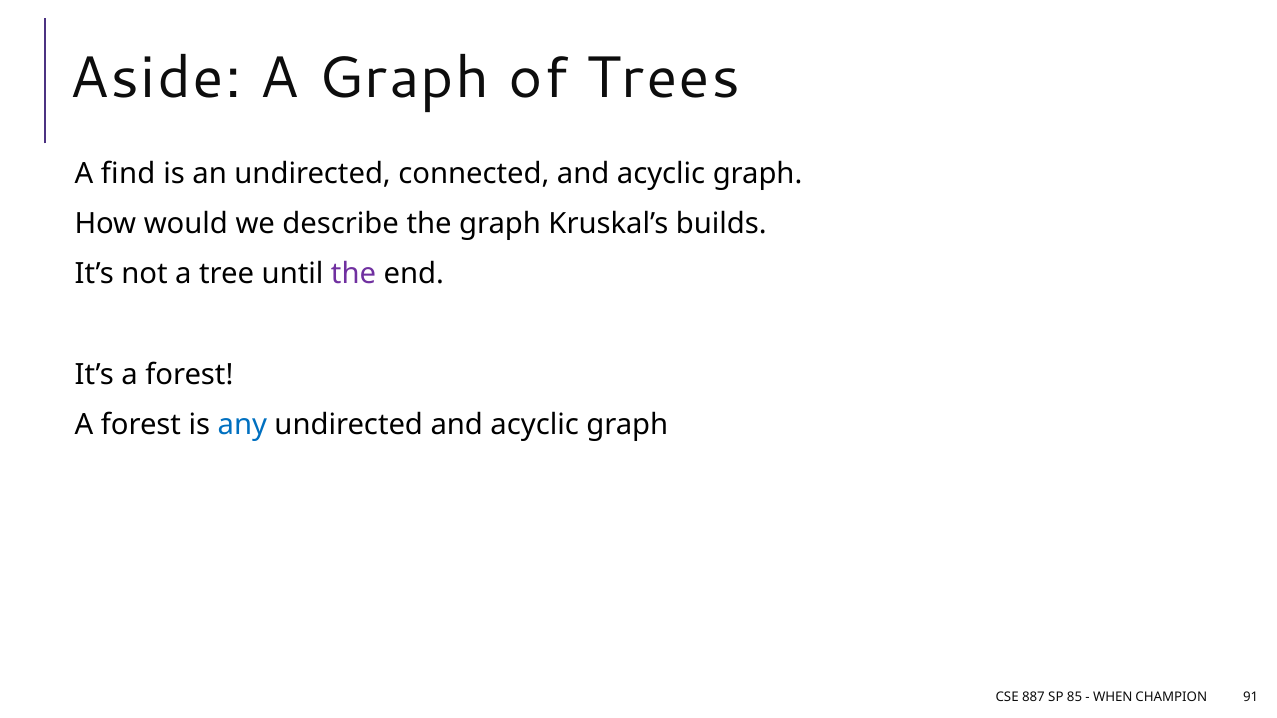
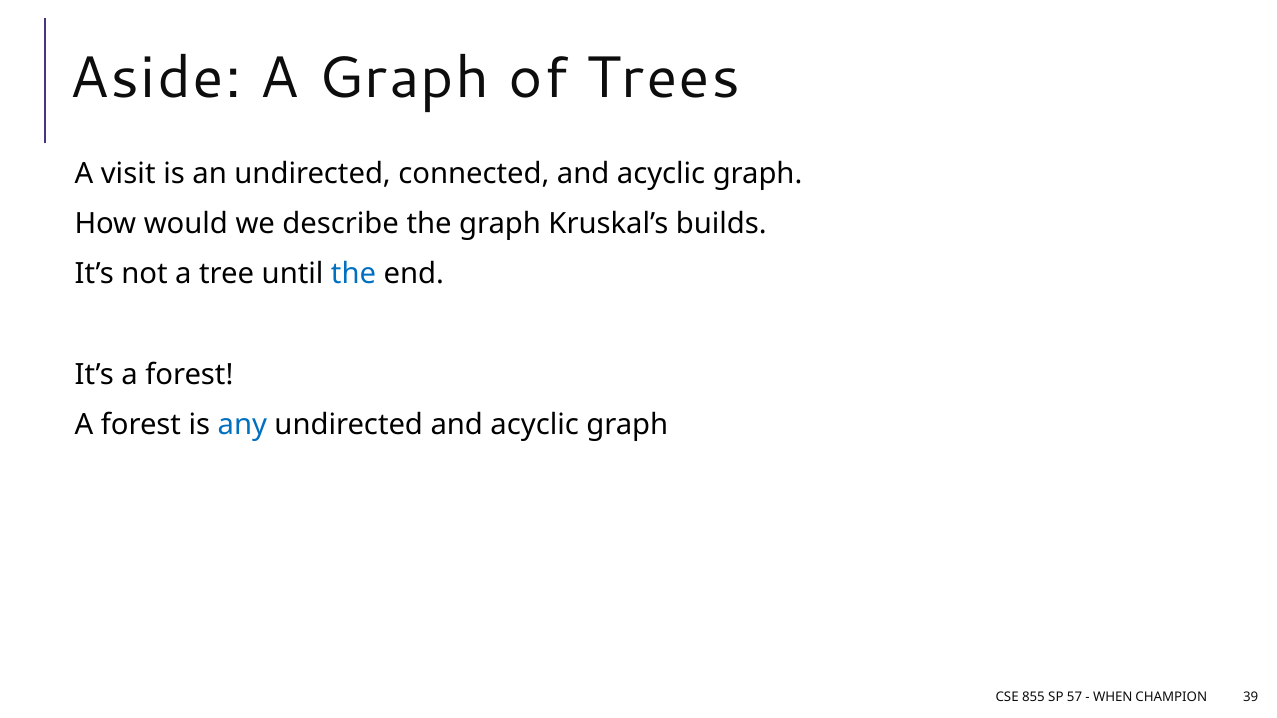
find: find -> visit (128, 174)
the colour: purple -> blue (354, 274)
887: 887 -> 855 (1033, 697)
85: 85 -> 57 (1075, 697)
91: 91 -> 39 (1251, 697)
